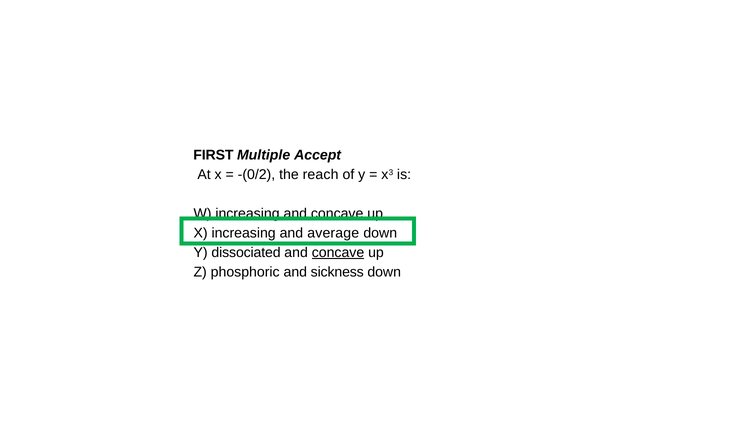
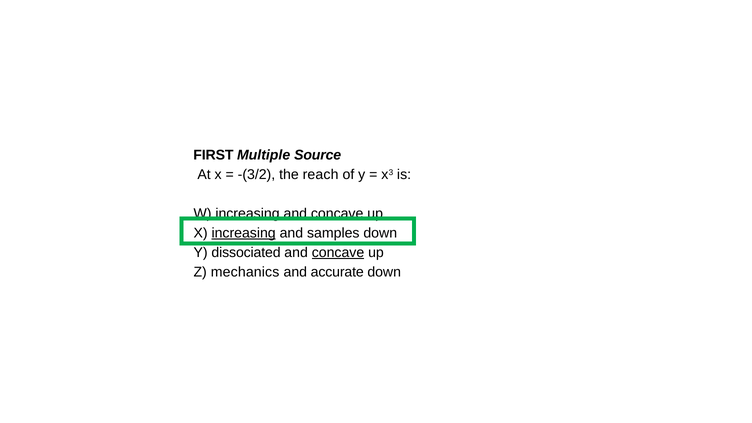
Accept: Accept -> Source (318, 155)
-(0/2: -(0/2 -> -(3/2 (256, 175)
increasing underline: none -> present (244, 233)
average: average -> samples (333, 233)
phosphoric: phosphoric -> mechanics (245, 272)
sickness: sickness -> accurate (337, 272)
